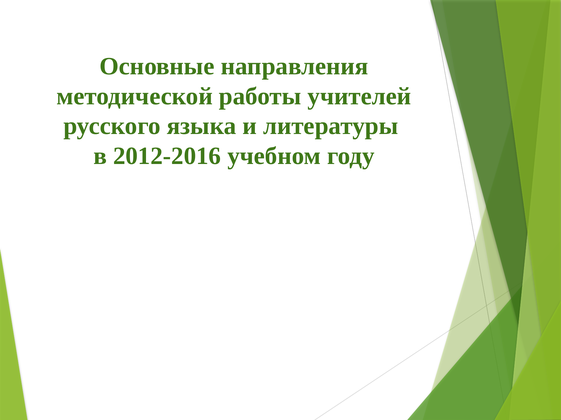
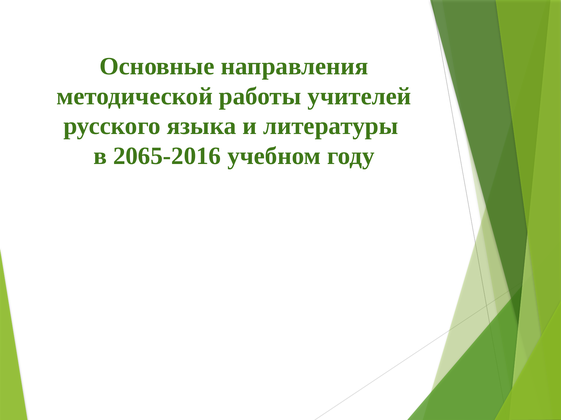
2012-2016: 2012-2016 -> 2065-2016 (167, 156)
